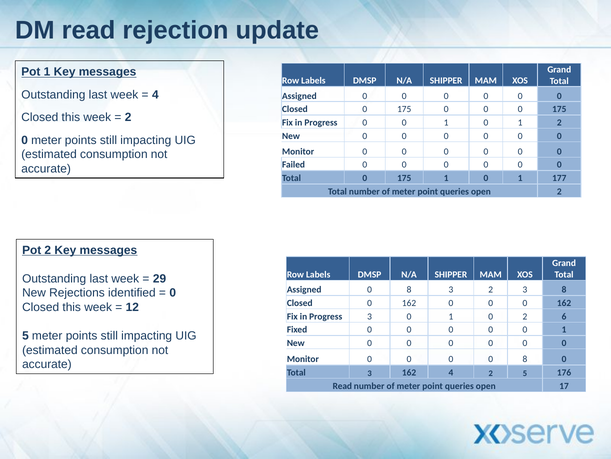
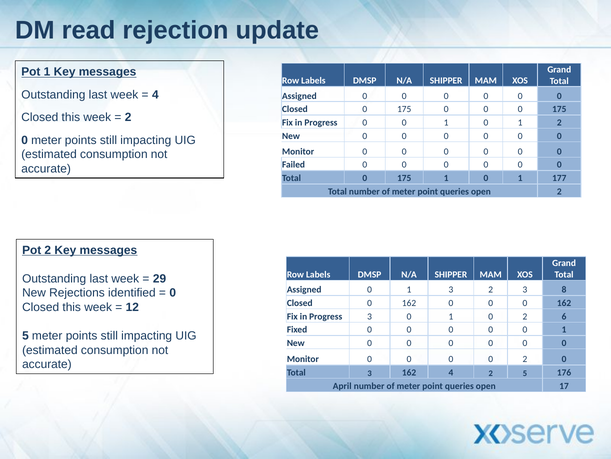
Assigned 0 8: 8 -> 1 (409, 289)
0 0 8: 8 -> 2 (525, 359)
Read: Read -> April (342, 385)
